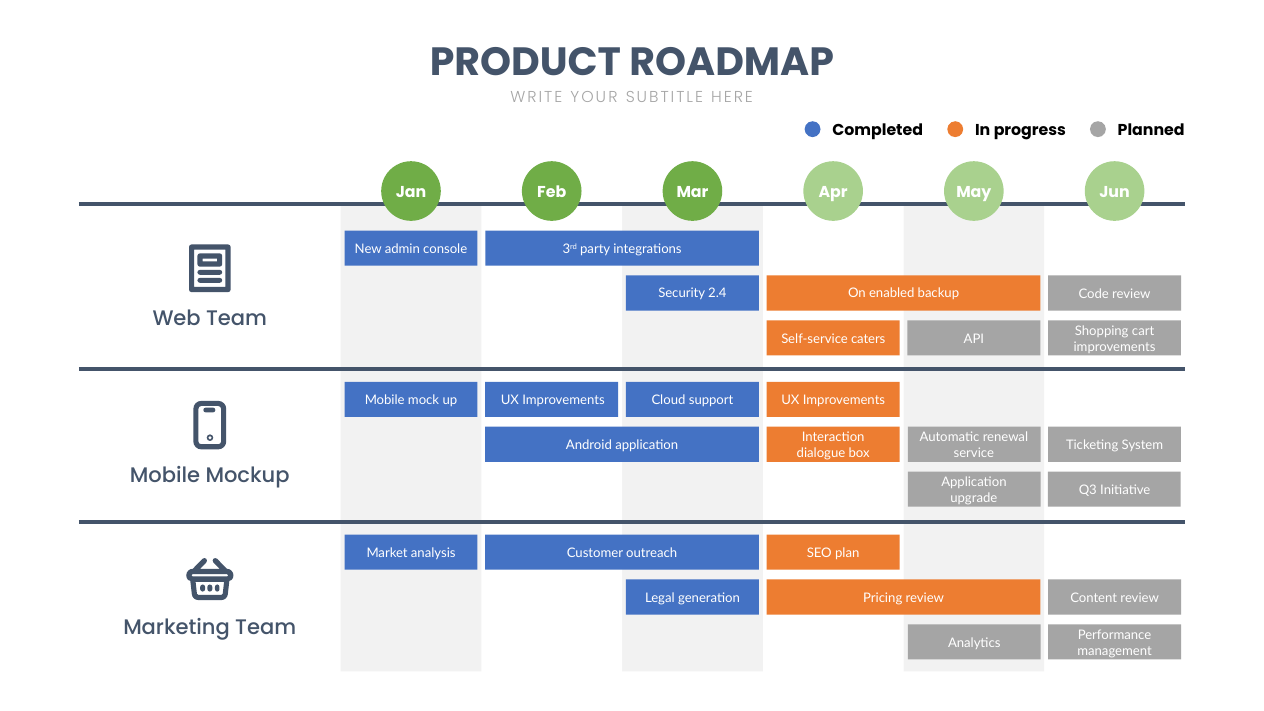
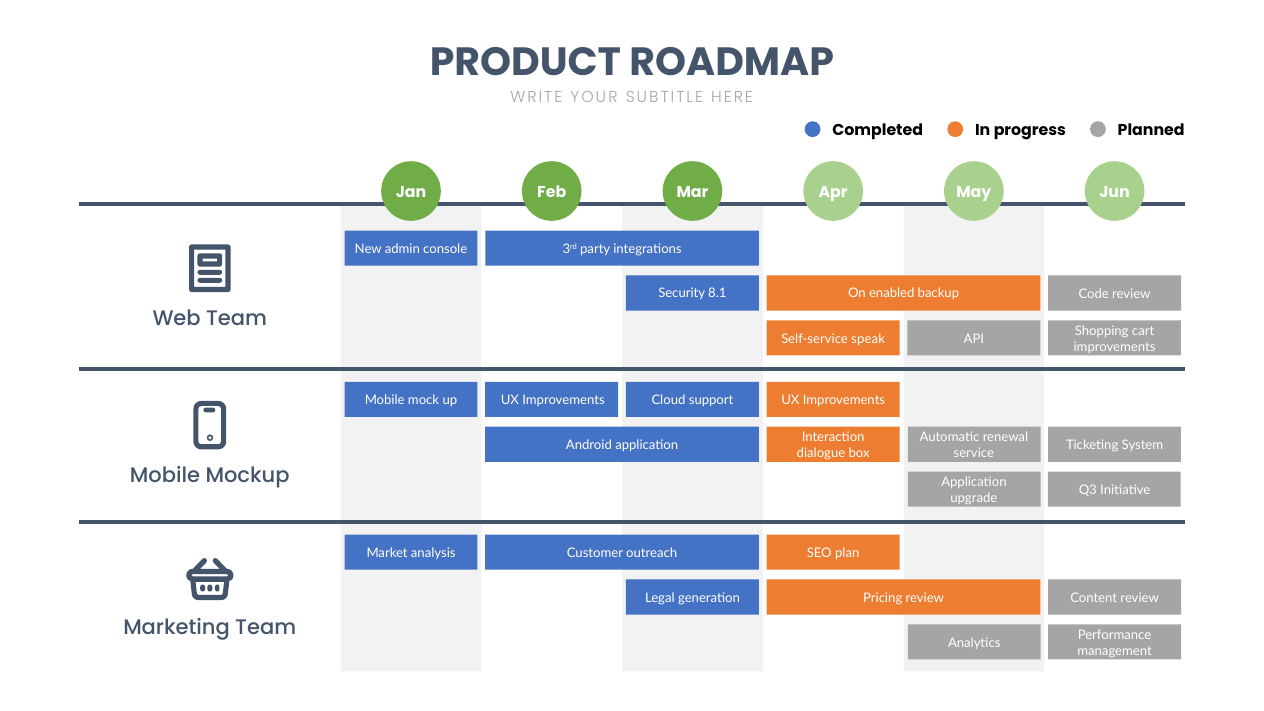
2.4: 2.4 -> 8.1 (717, 293)
caters: caters -> speak (868, 339)
